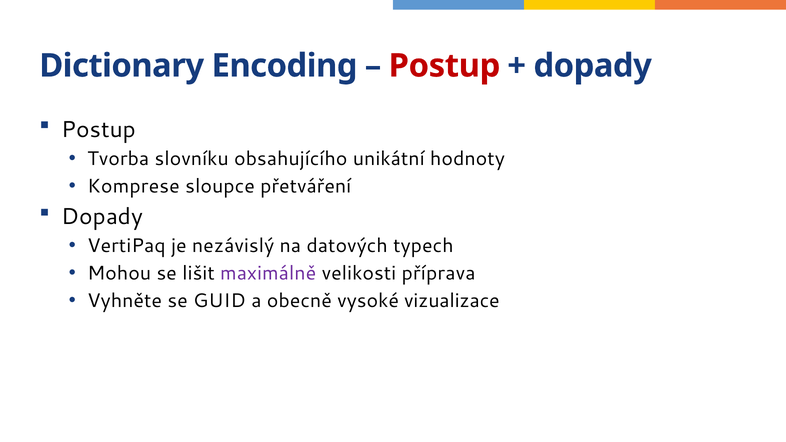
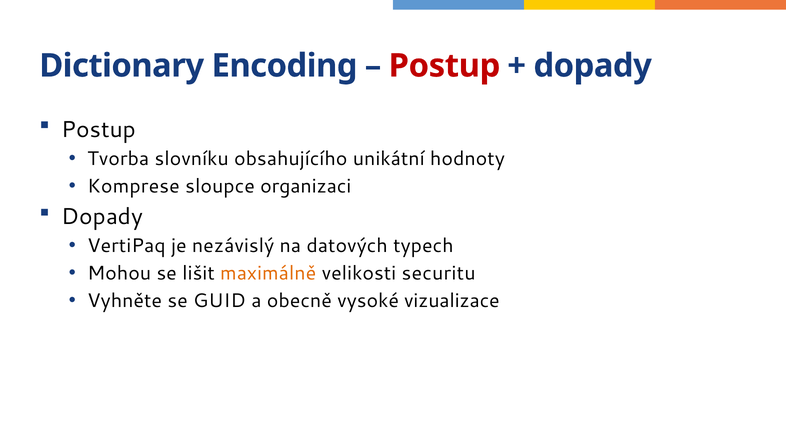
přetváření: přetváření -> organizaci (306, 186)
maximálně colour: purple -> orange (268, 274)
příprava: příprava -> securitu (439, 274)
